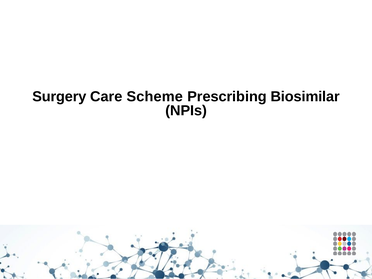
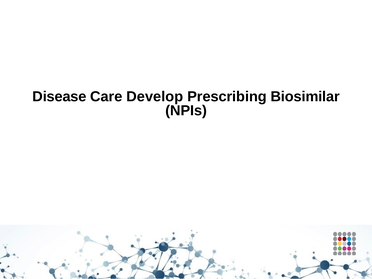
Surgery: Surgery -> Disease (59, 97)
Scheme: Scheme -> Develop (155, 97)
